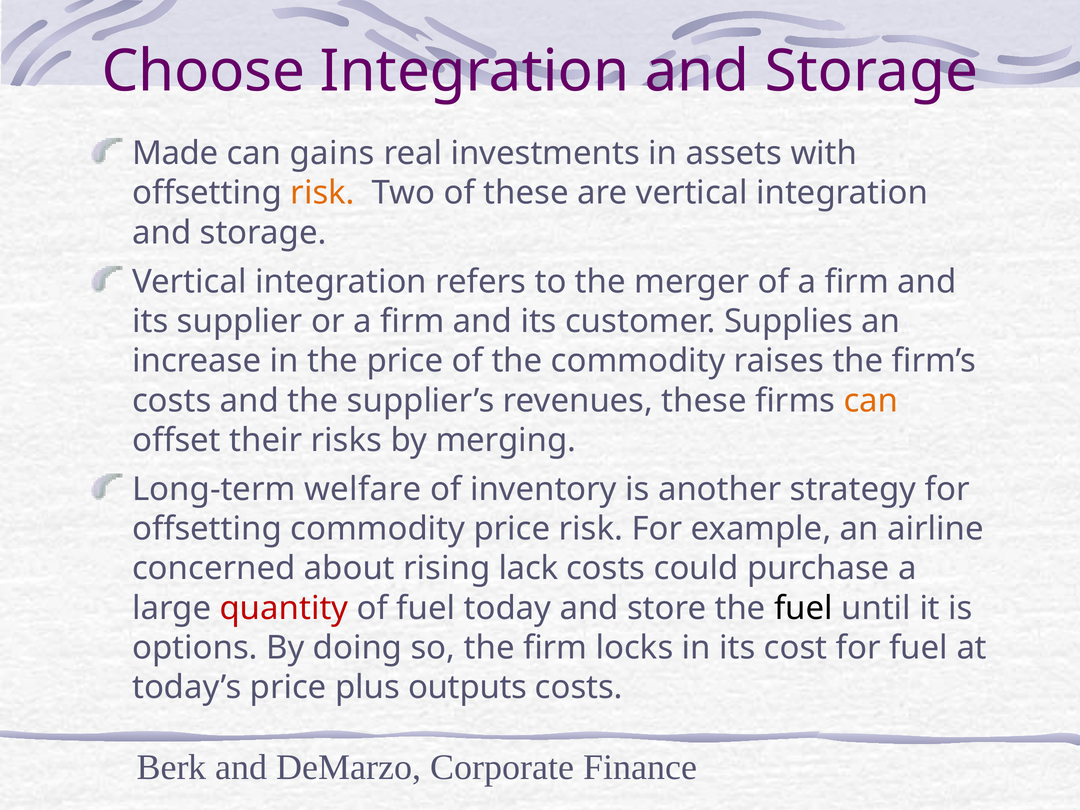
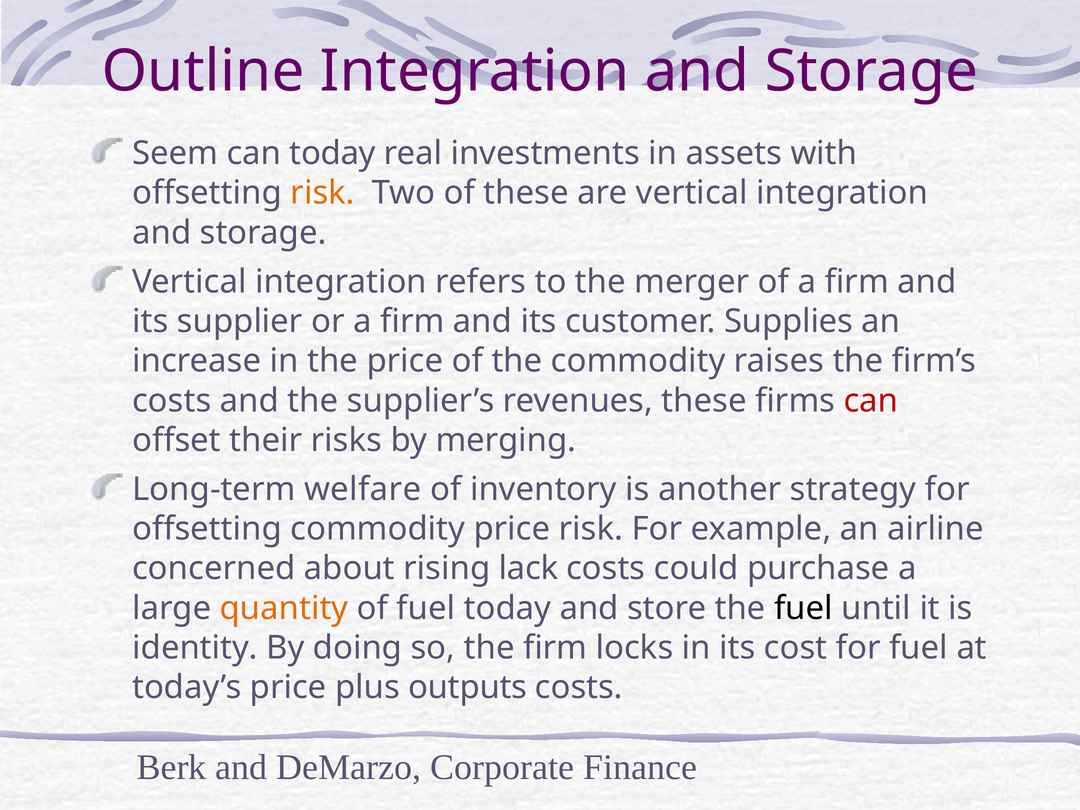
Choose: Choose -> Outline (203, 72)
Made: Made -> Seem (175, 153)
can gains: gains -> today (333, 153)
can colour: orange -> red (871, 401)
quantity colour: red -> orange (284, 608)
options: options -> identity (195, 648)
